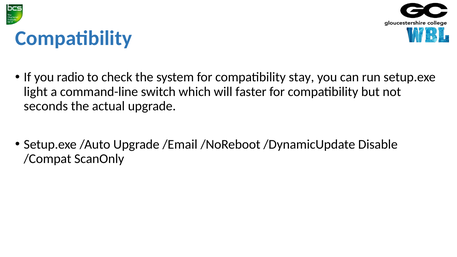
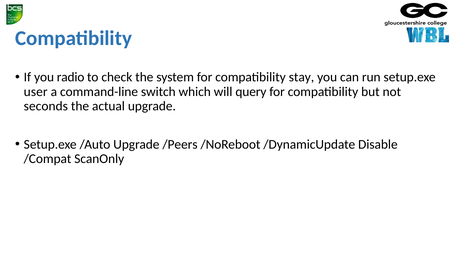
light: light -> user (36, 92)
faster: faster -> query (251, 92)
/Email: /Email -> /Peers (180, 144)
